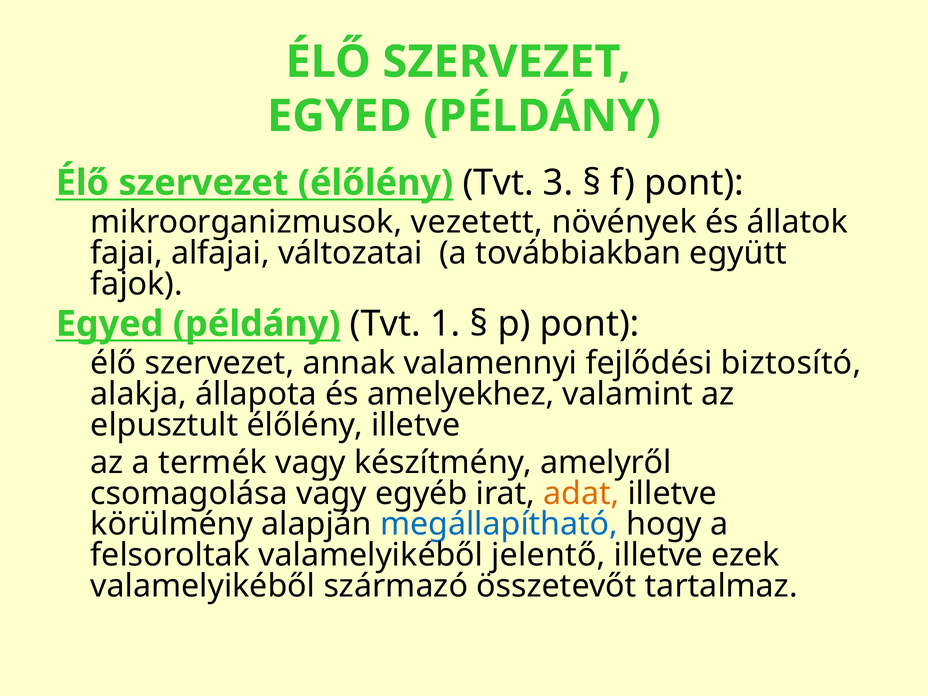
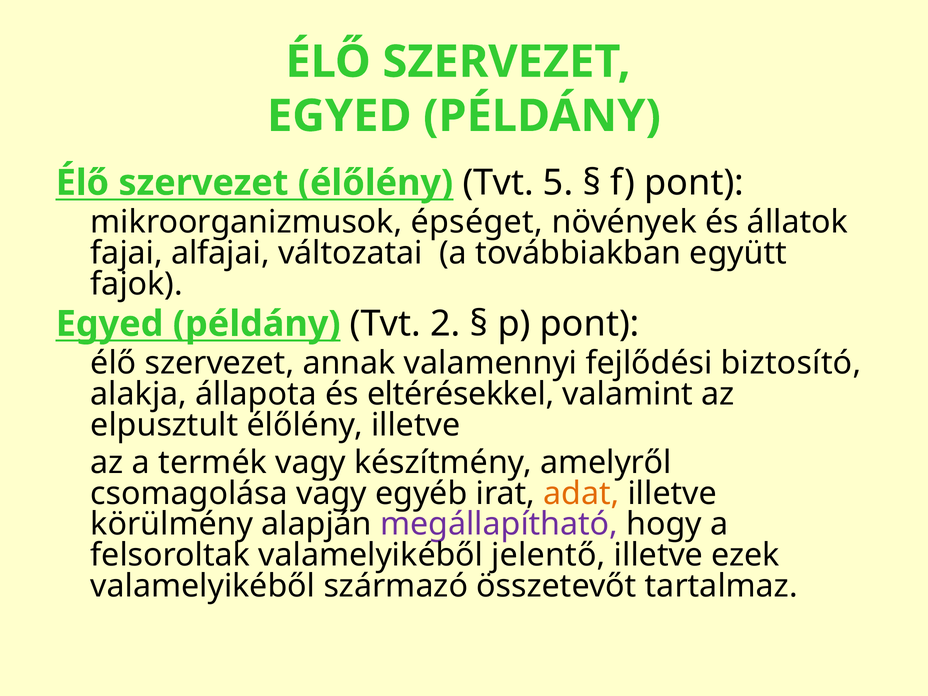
3: 3 -> 5 (558, 183)
vezetett: vezetett -> épséget (477, 222)
1: 1 -> 2 (445, 324)
amelyekhez: amelyekhez -> eltérésekkel (461, 394)
megállapítható colour: blue -> purple (499, 524)
